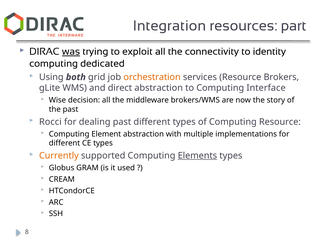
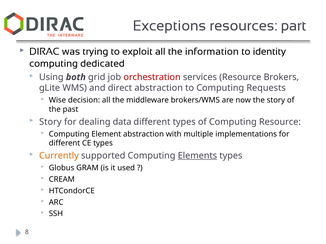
Integration: Integration -> Exceptions (169, 26)
was underline: present -> none (71, 52)
connectivity: connectivity -> information (212, 52)
orchestration colour: orange -> red (152, 77)
Interface: Interface -> Requests (266, 88)
Rocci: Rocci -> Story (50, 122)
dealing past: past -> data (122, 122)
